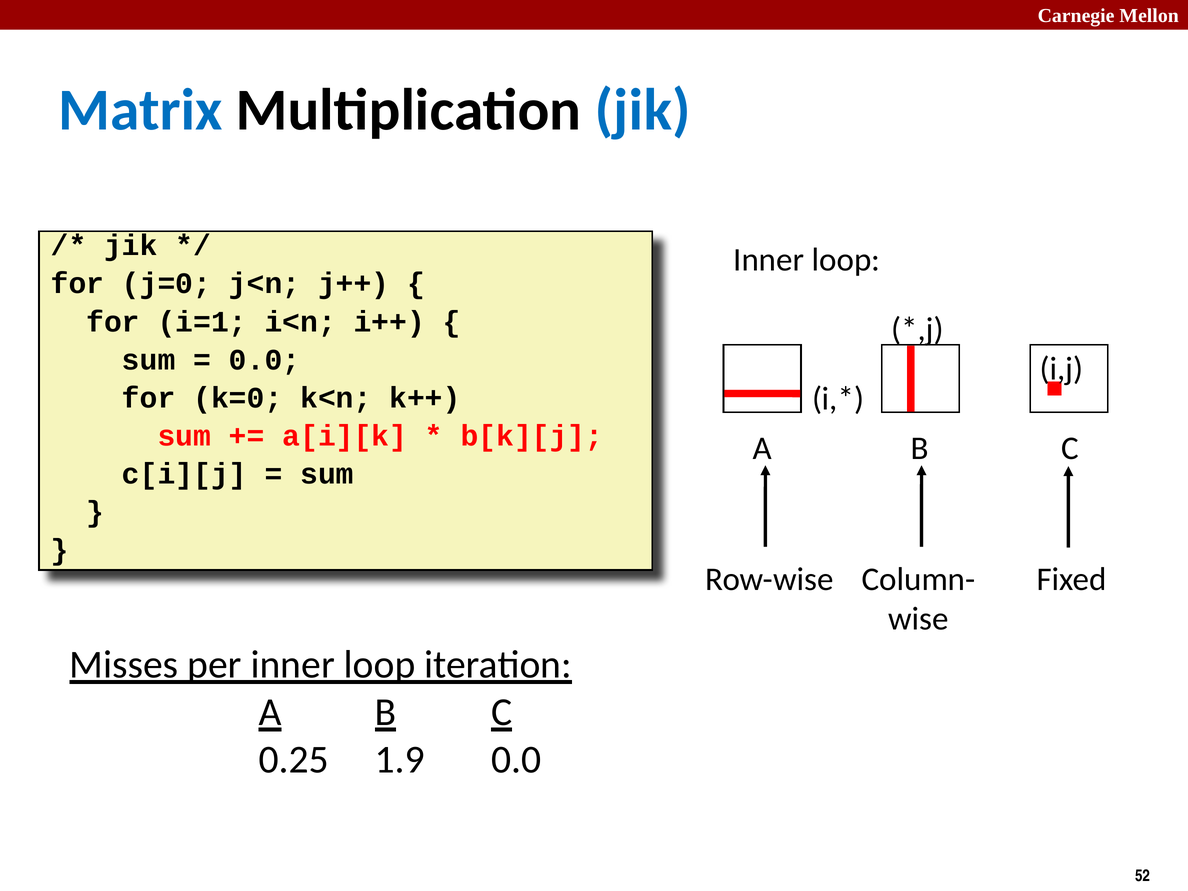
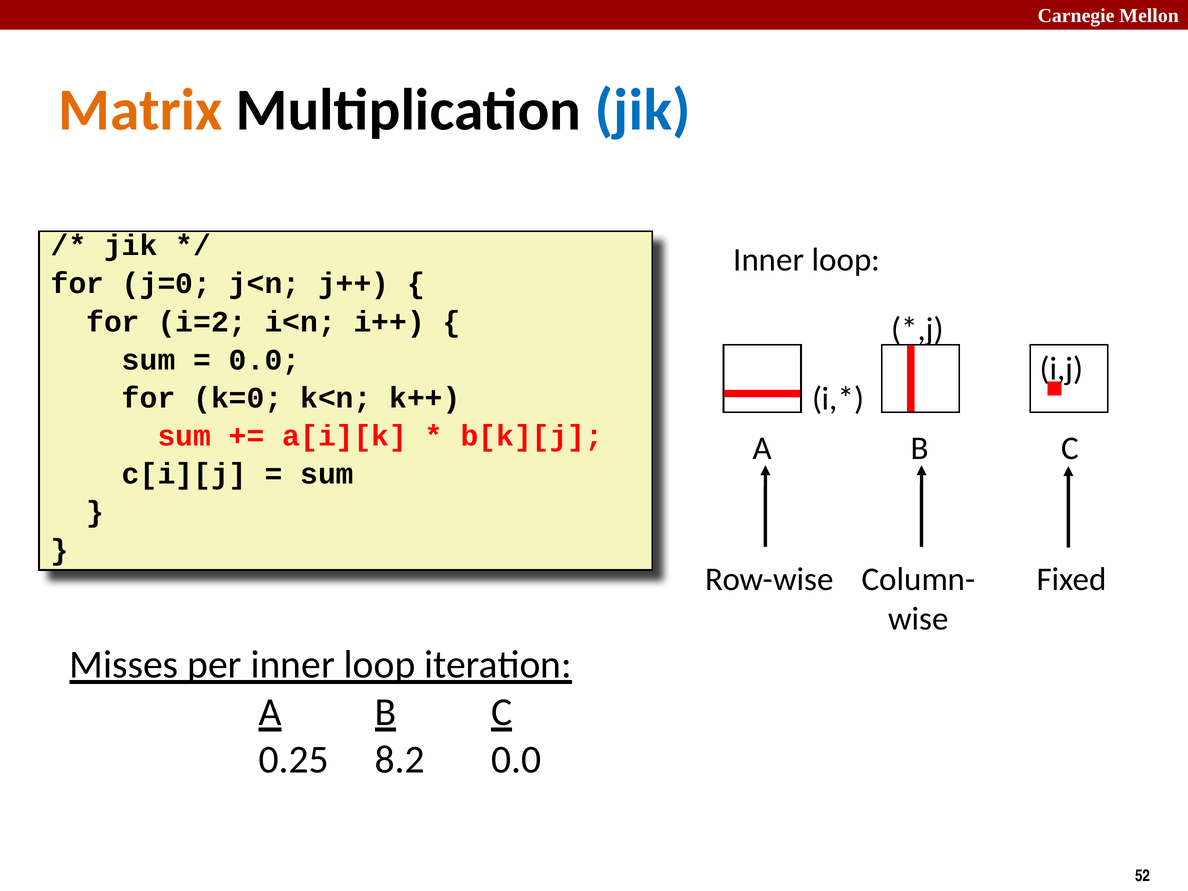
Matrix colour: blue -> orange (140, 110)
i=1: i=1 -> i=2 (202, 322)
1.9: 1.9 -> 8.2 (400, 760)
